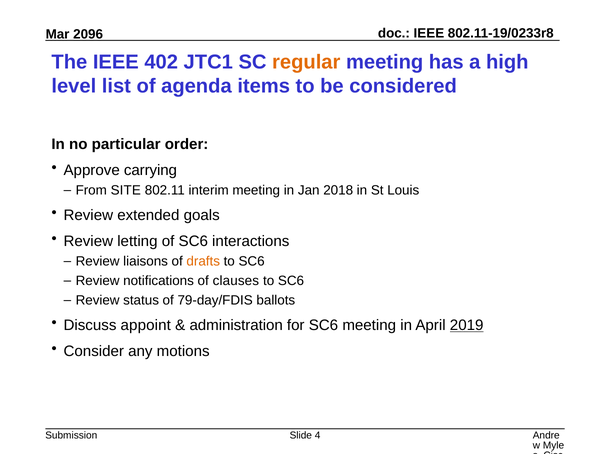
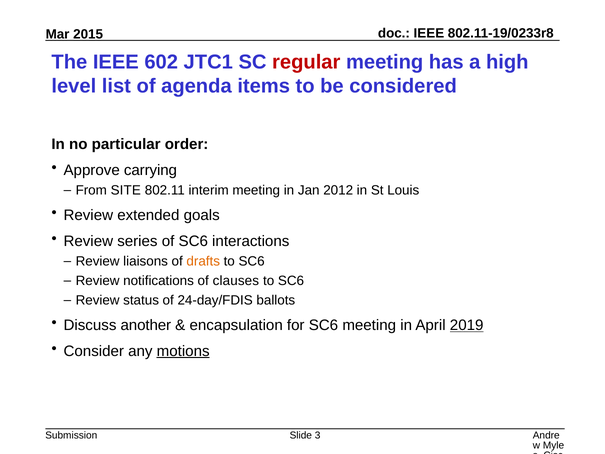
2096: 2096 -> 2015 (88, 34)
402: 402 -> 602 (161, 62)
regular colour: orange -> red (306, 62)
2018: 2018 -> 2012 (338, 190)
letting: letting -> series (137, 241)
79-day/FDIS: 79-day/FDIS -> 24-day/FDIS (215, 300)
appoint: appoint -> another (146, 325)
administration: administration -> encapsulation (236, 325)
motions underline: none -> present (183, 351)
4: 4 -> 3 (318, 435)
